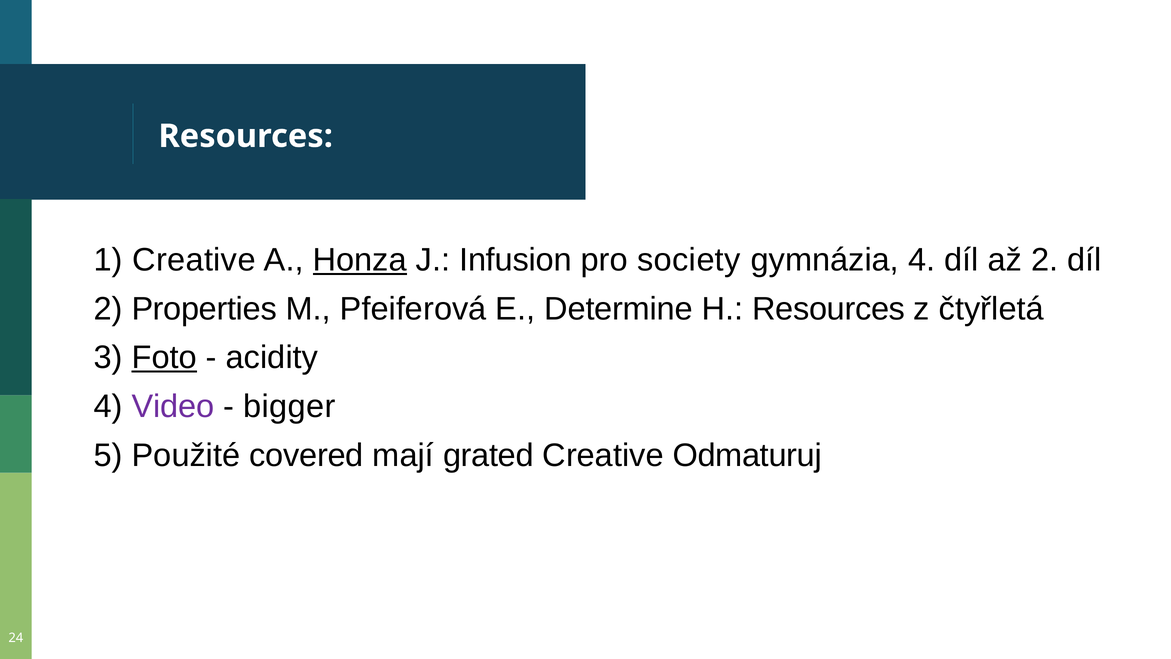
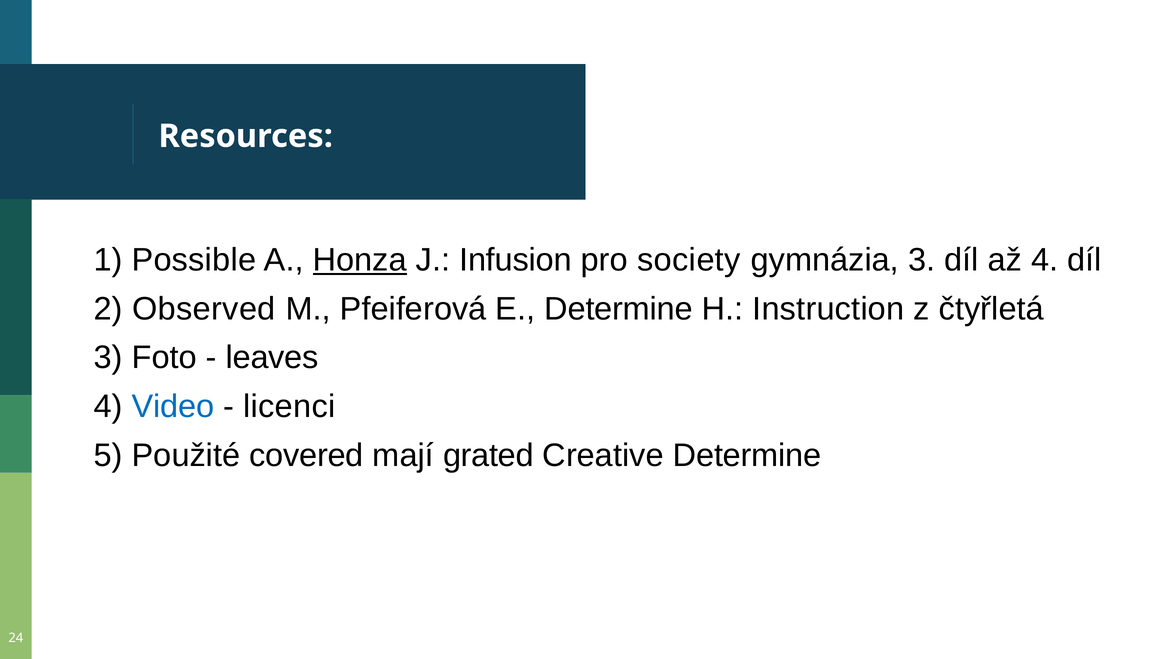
1 Creative: Creative -> Possible (194, 260)
gymnázia 4: 4 -> 3 (922, 260)
až 2: 2 -> 4 (1045, 260)
Properties: Properties -> Observed (204, 309)
H Resources: Resources -> Instruction (828, 309)
Foto underline: present -> none (164, 357)
acidity: acidity -> leaves (272, 357)
Video colour: purple -> blue (173, 406)
bigger: bigger -> licenci (289, 406)
Creative Odmaturuj: Odmaturuj -> Determine (747, 455)
